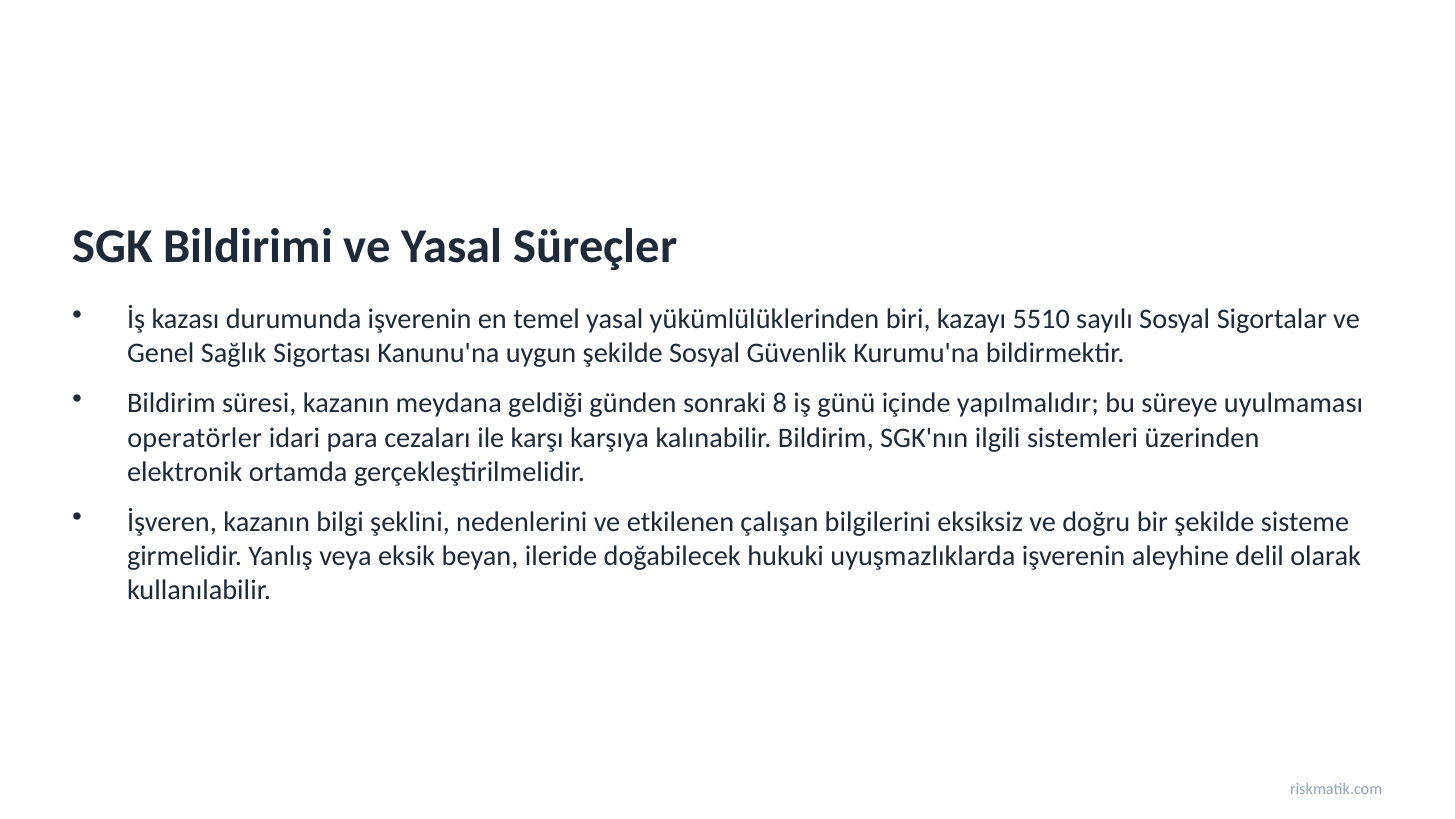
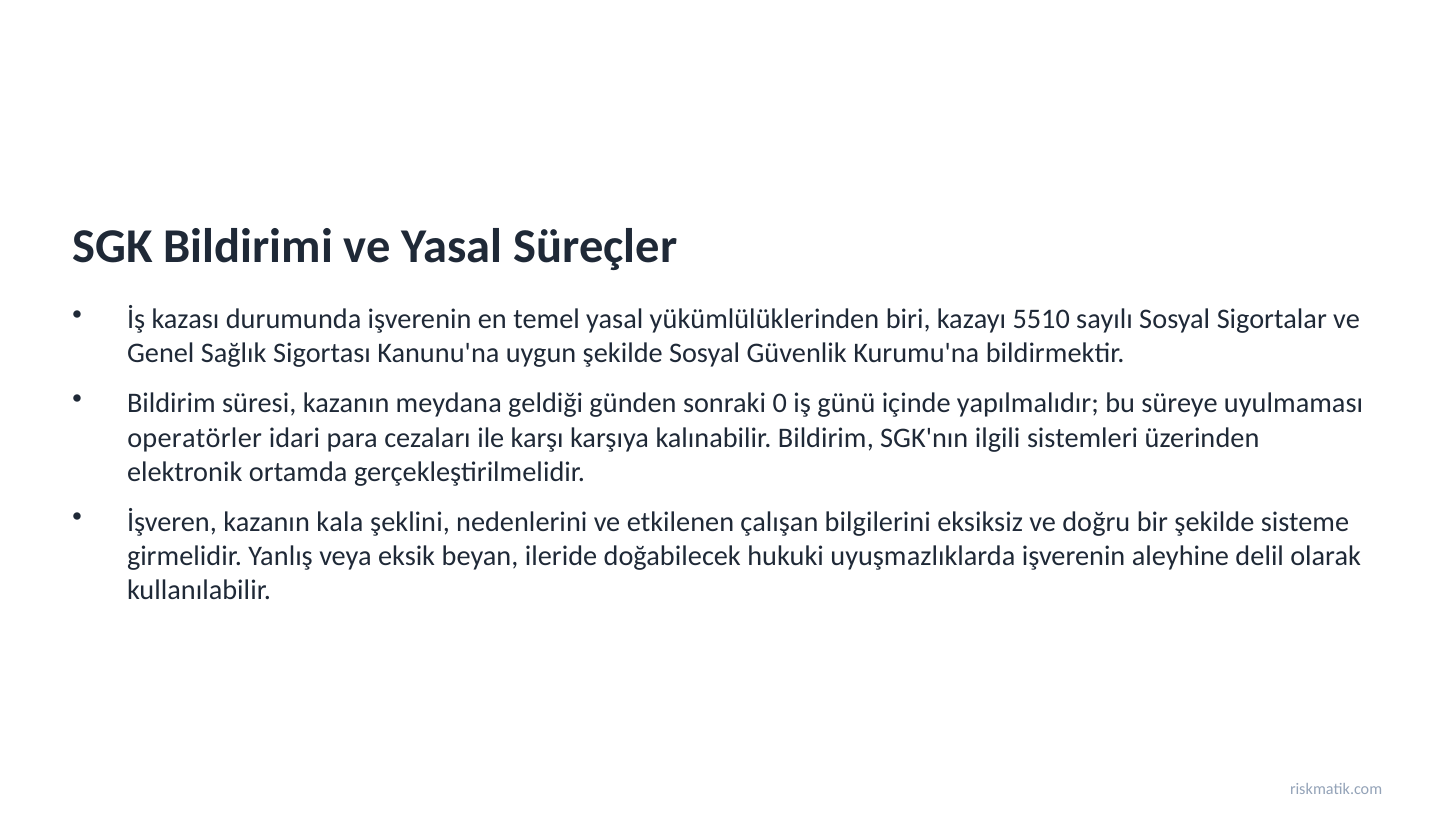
8: 8 -> 0 (780, 403)
bilgi: bilgi -> kala (340, 522)
